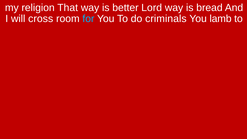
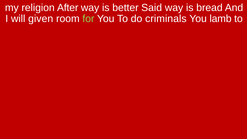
That: That -> After (68, 8)
Lord: Lord -> Said (152, 8)
cross: cross -> given (41, 19)
for colour: light blue -> light green (88, 19)
